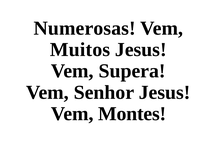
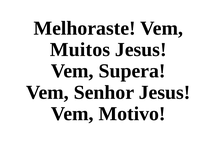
Numerosas: Numerosas -> Melhoraste (85, 28)
Montes: Montes -> Motivo (132, 114)
